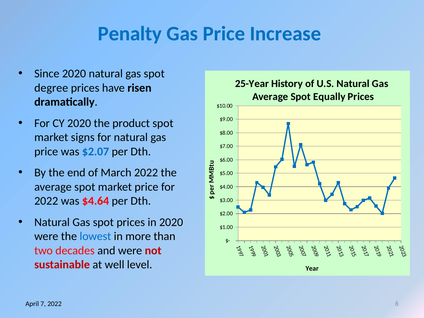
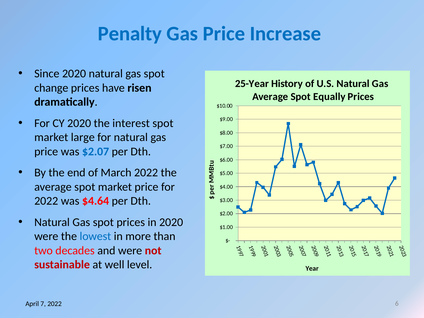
degree: degree -> change (51, 88)
product: product -> interest (131, 123)
signs: signs -> large (83, 137)
